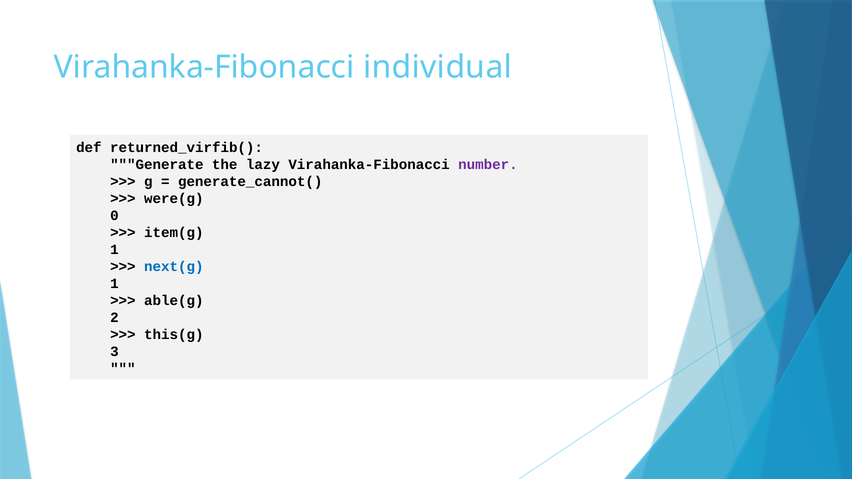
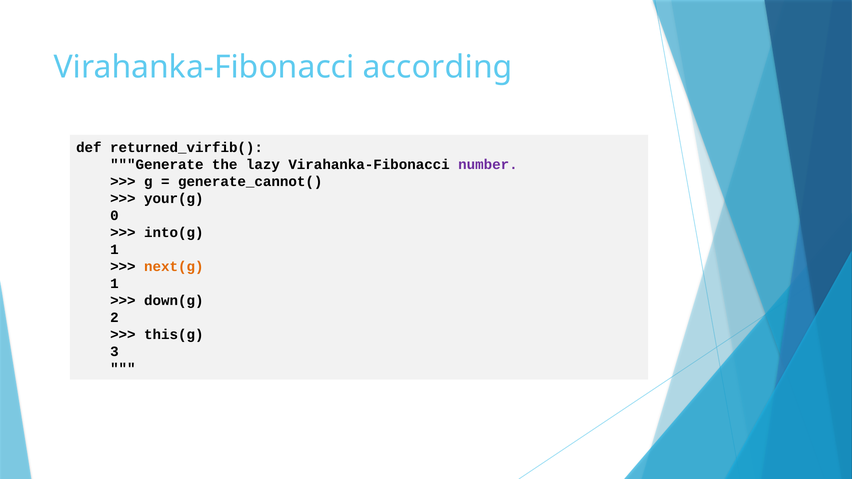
individual: individual -> according (438, 67)
were(g: were(g -> your(g (174, 199)
item(g: item(g -> into(g (174, 233)
next(g colour: blue -> orange (174, 267)
able(g: able(g -> down(g (174, 301)
